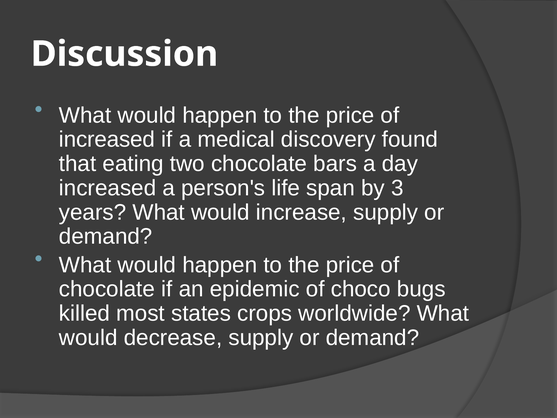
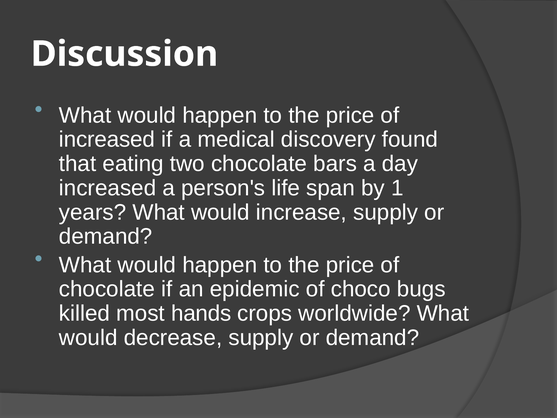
3: 3 -> 1 (397, 188)
states: states -> hands (201, 313)
